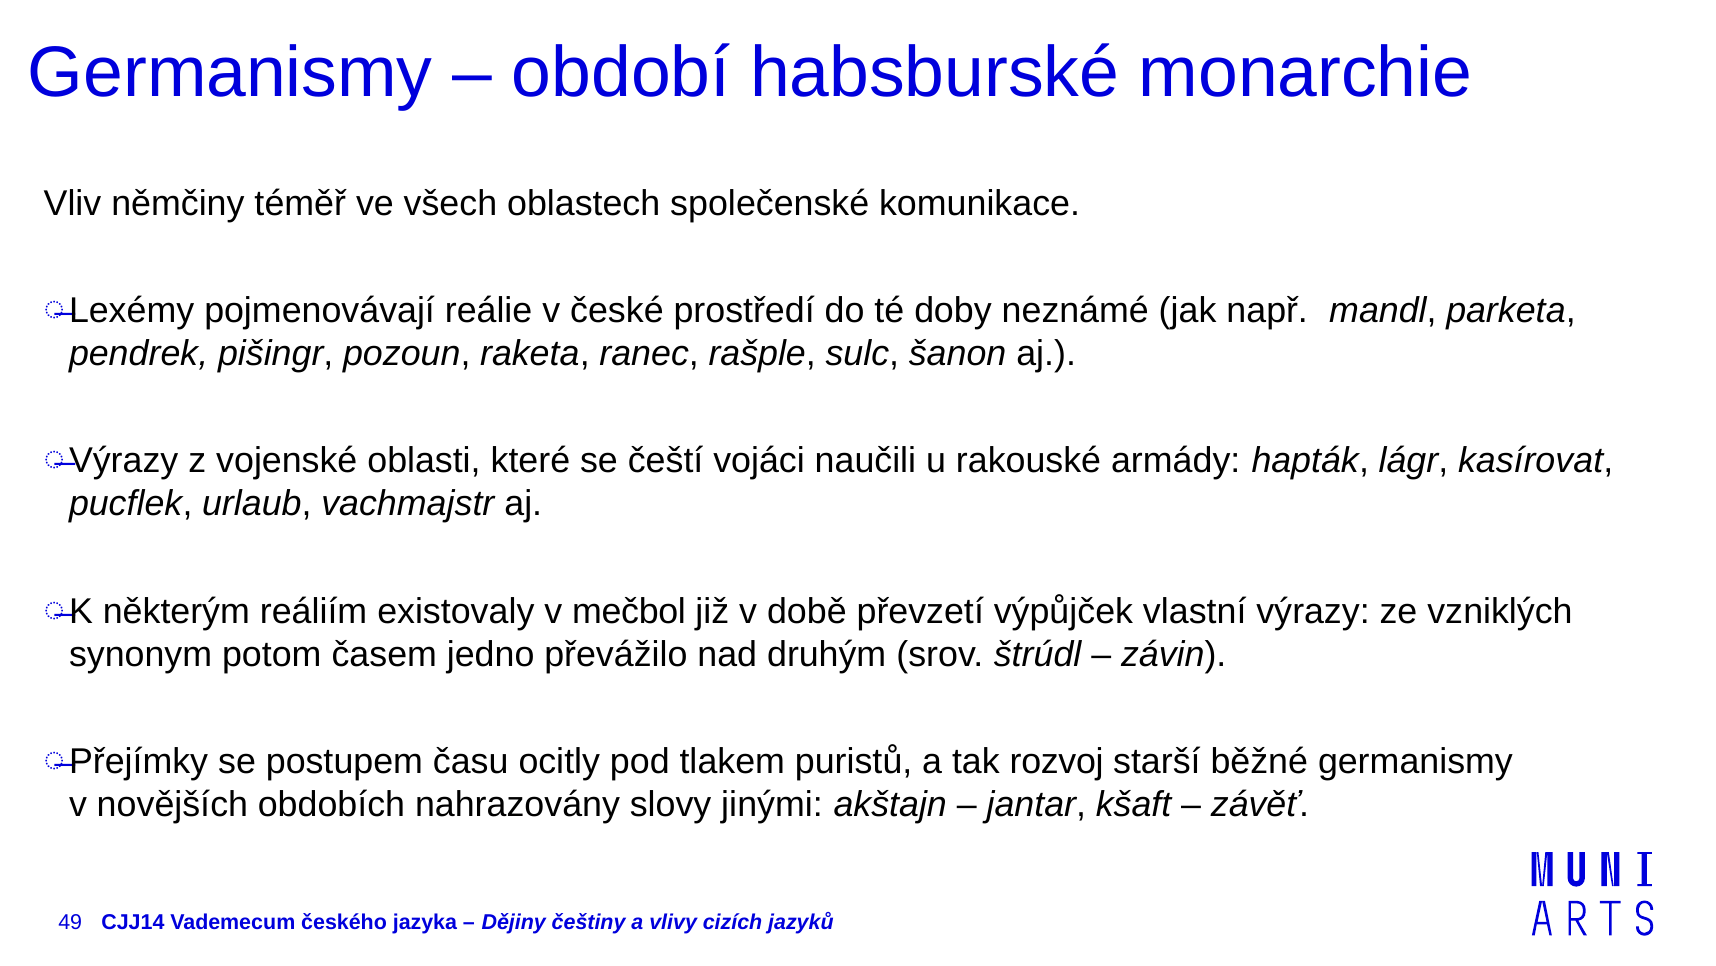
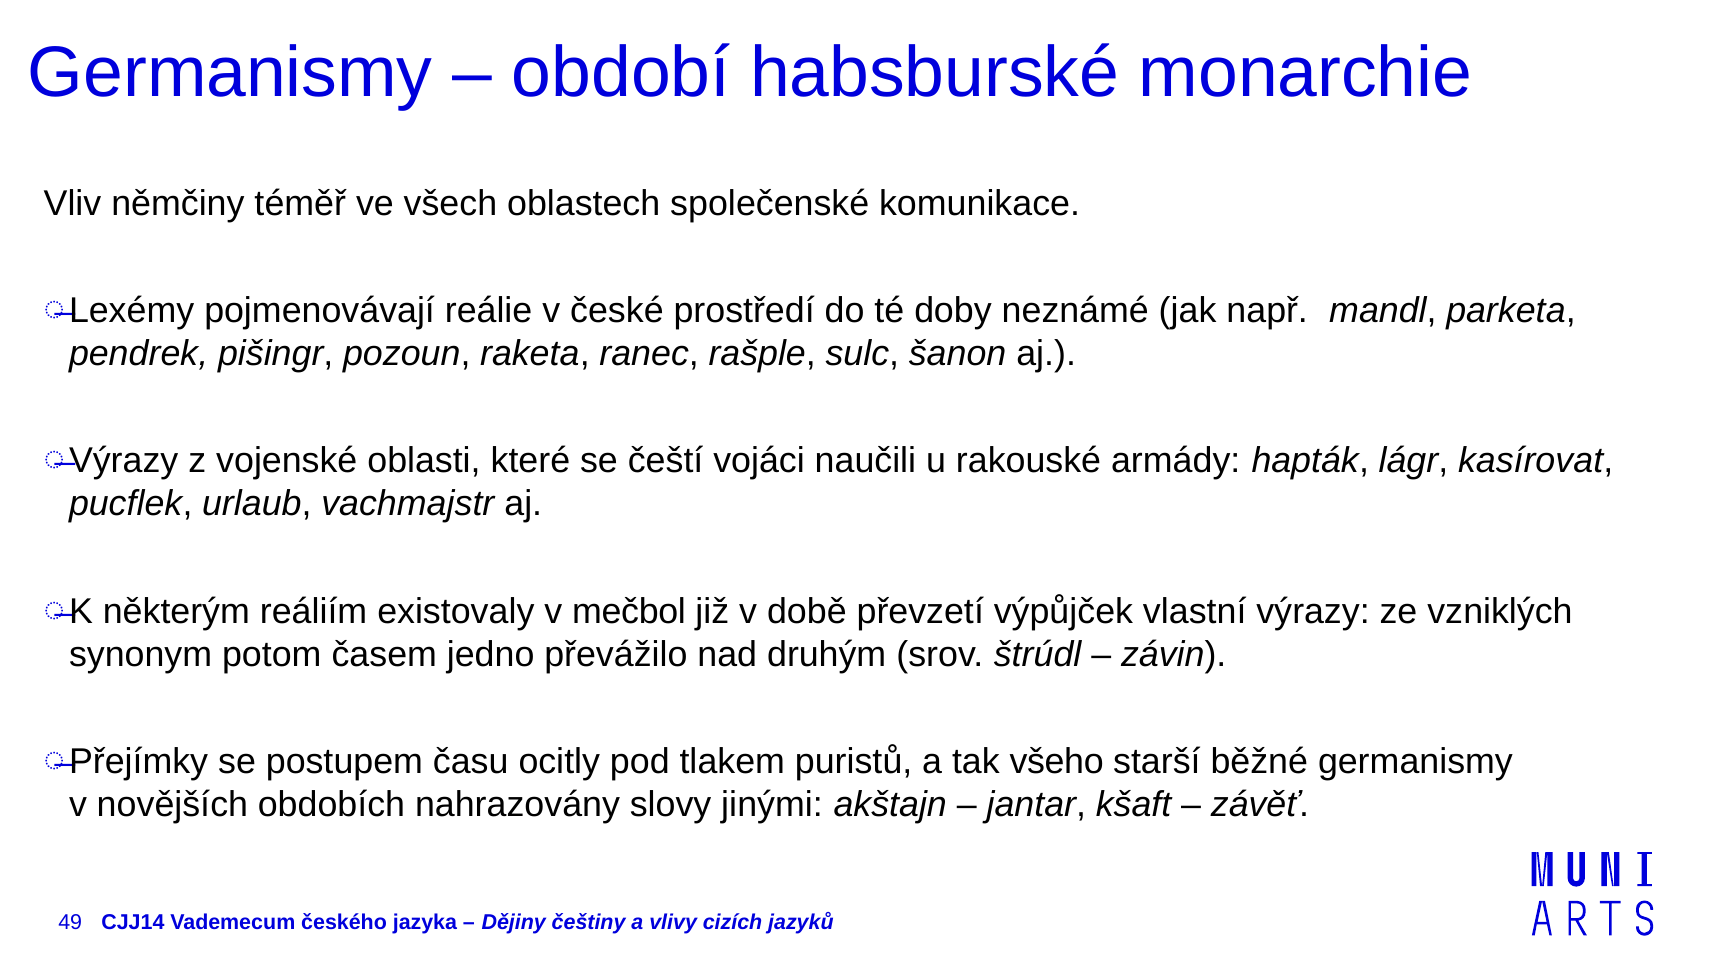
rozvoj: rozvoj -> všeho (1057, 761)
